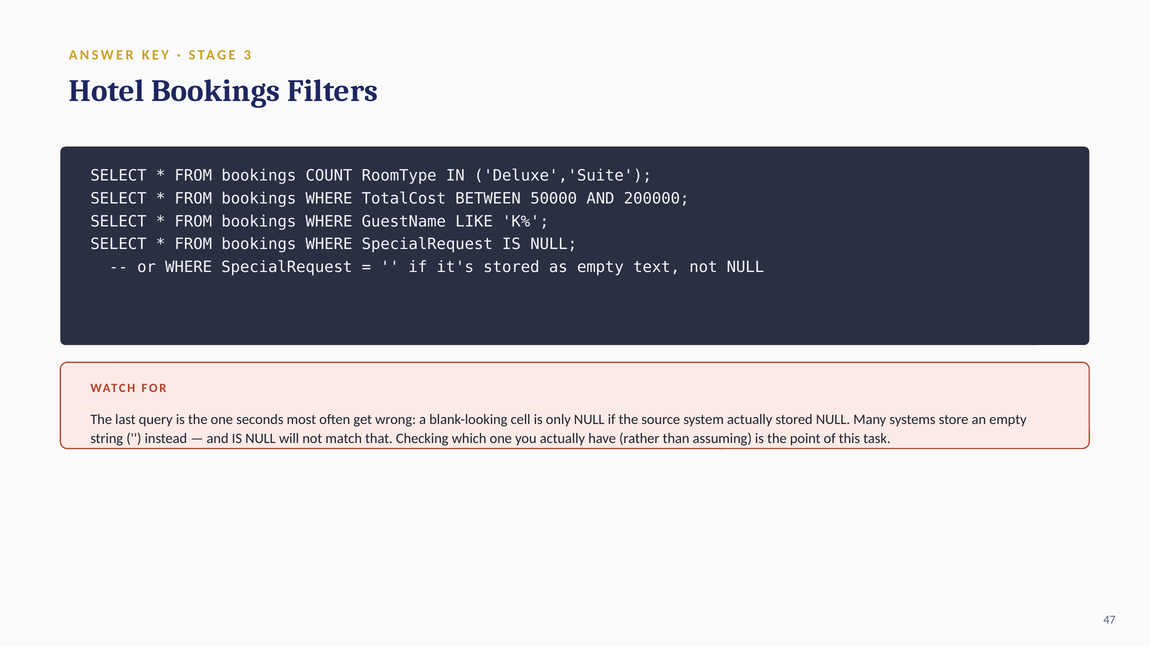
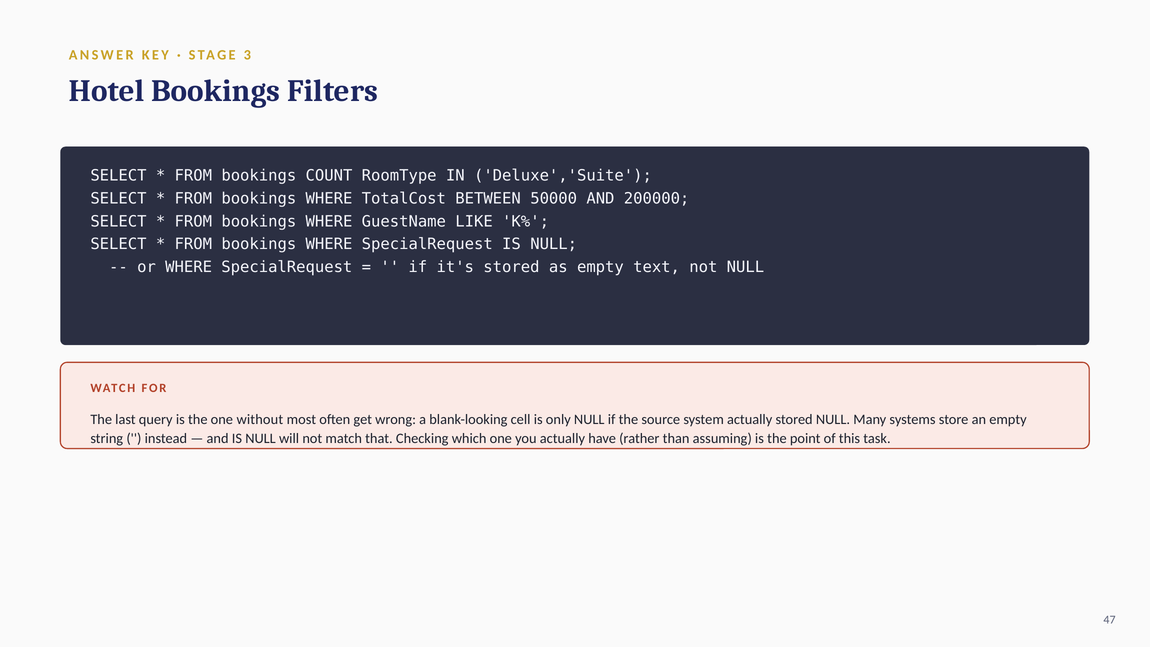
seconds: seconds -> without (260, 419)
